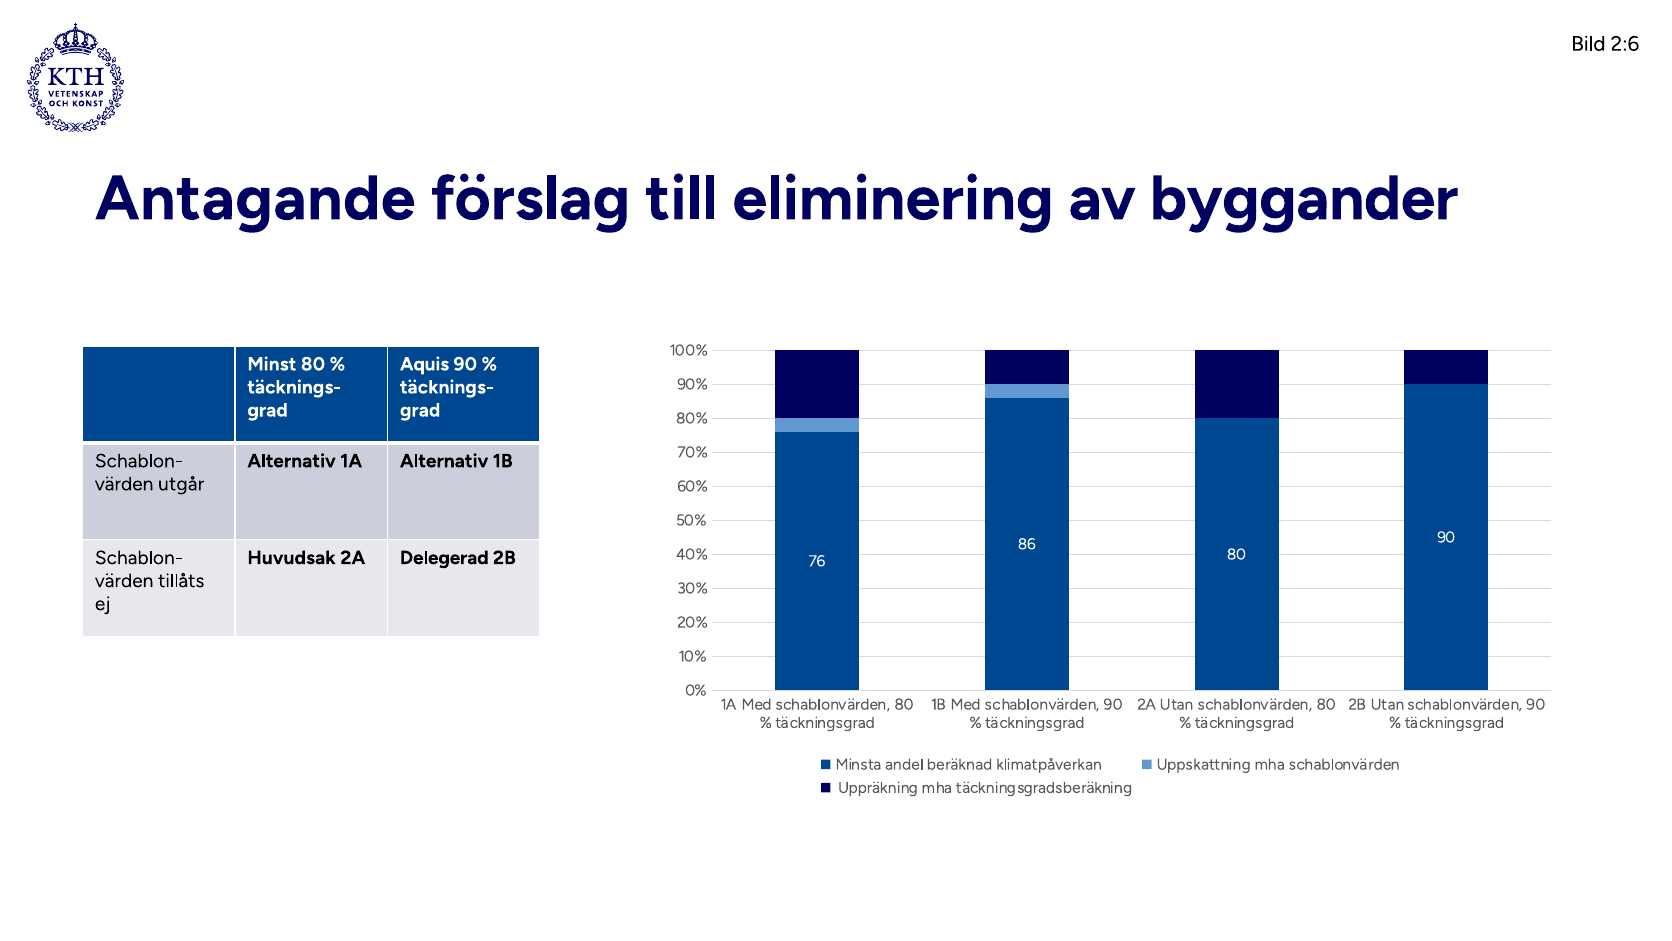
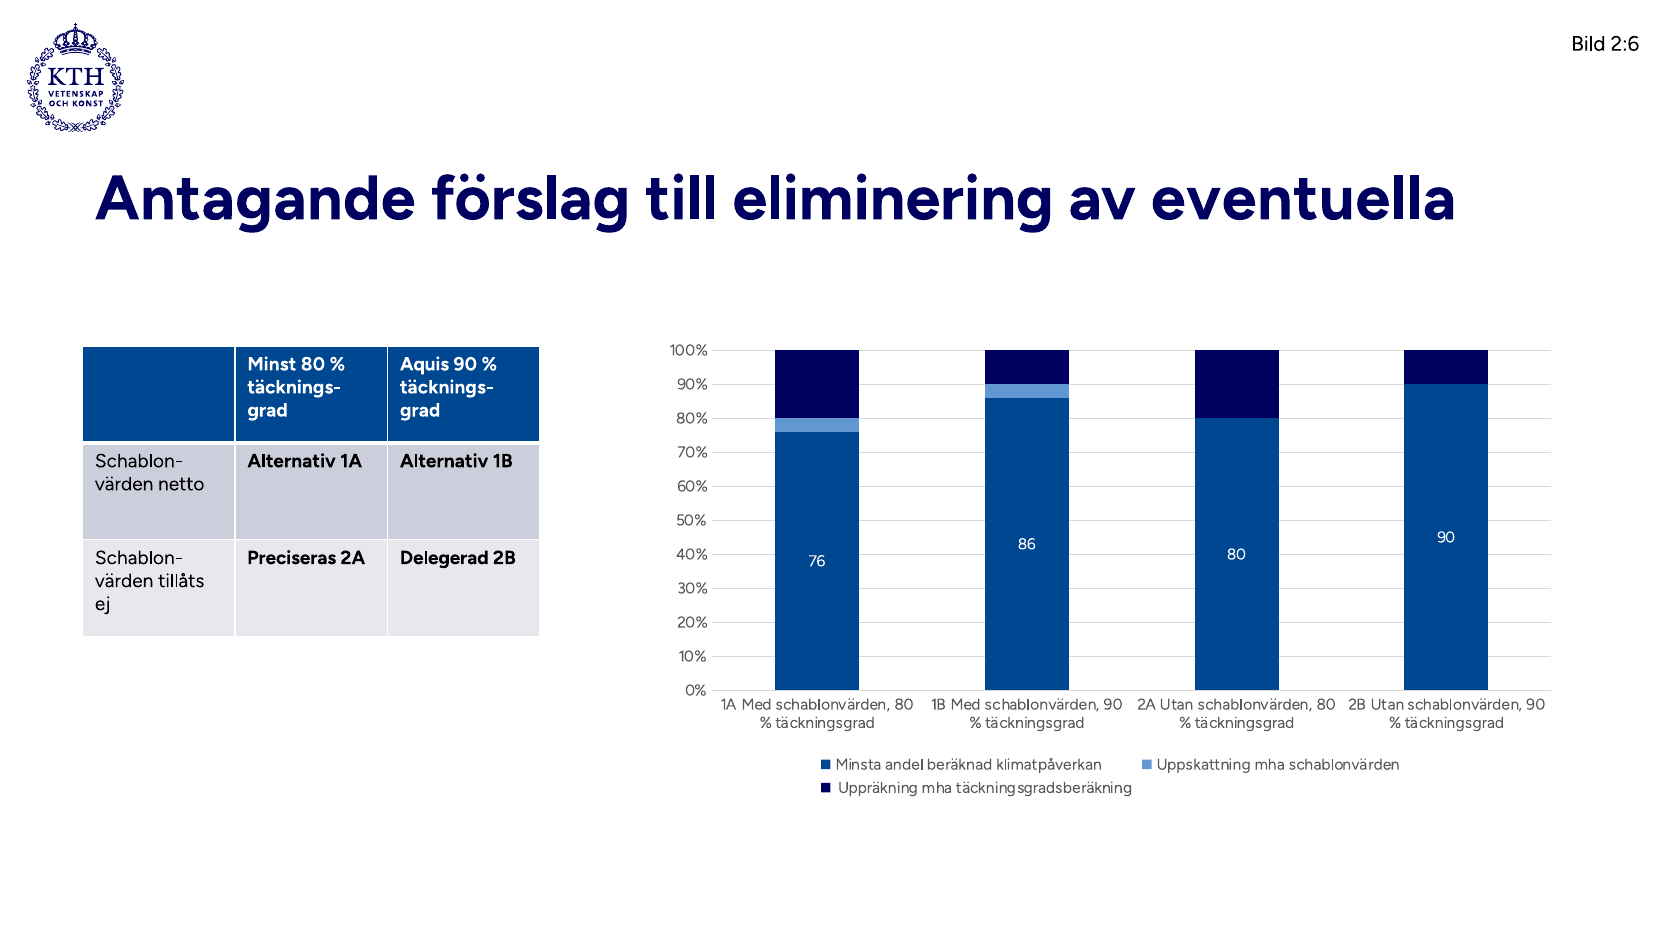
byggander: byggander -> eventuella (1304, 199)
utgår: utgår -> netto (181, 484)
Huvudsak: Huvudsak -> Preciseras (292, 557)
